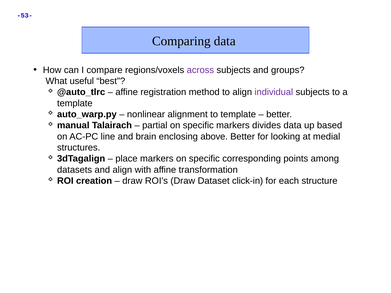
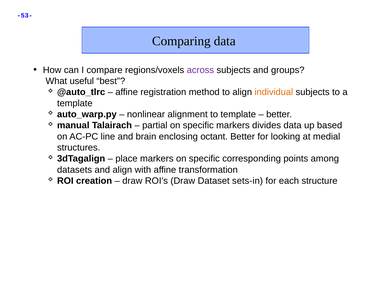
individual colour: purple -> orange (274, 92)
above: above -> octant (214, 137)
click-in: click-in -> sets-in (248, 181)
